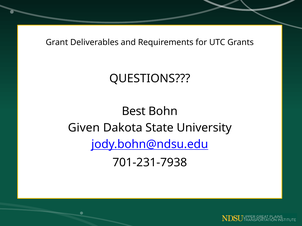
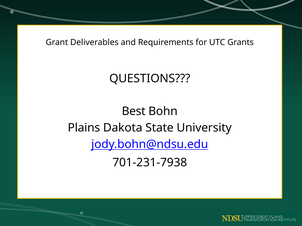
Given: Given -> Plains (84, 128)
